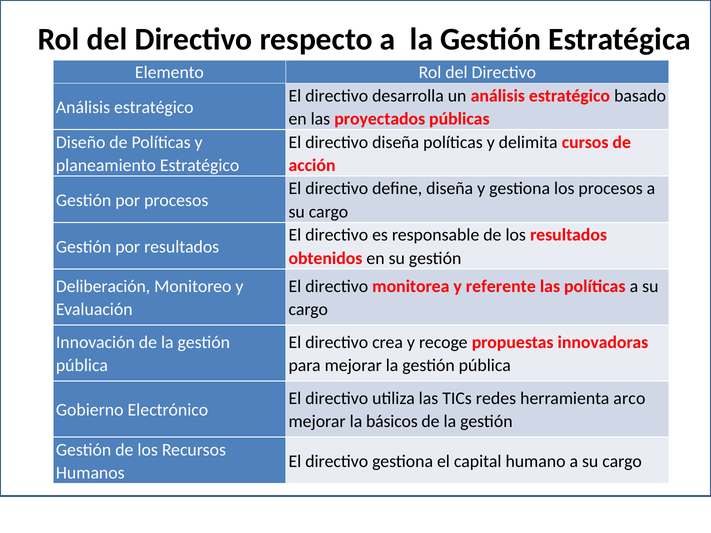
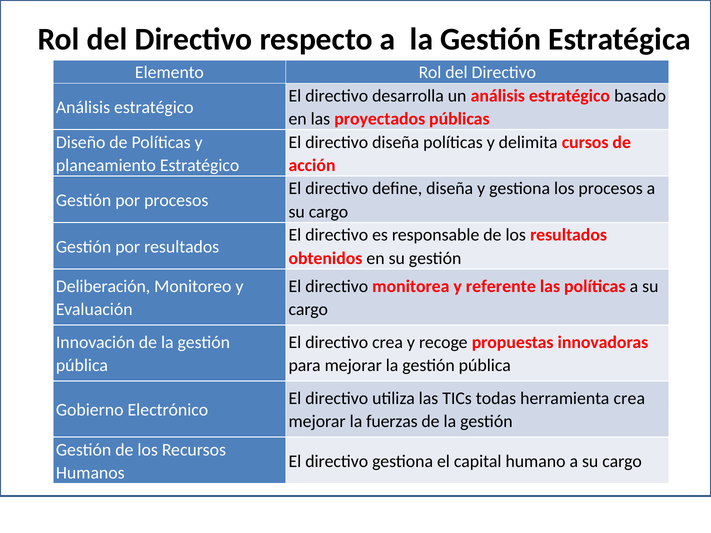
redes: redes -> todas (496, 399)
herramienta arco: arco -> crea (629, 399)
básicos: básicos -> fuerzas (392, 422)
